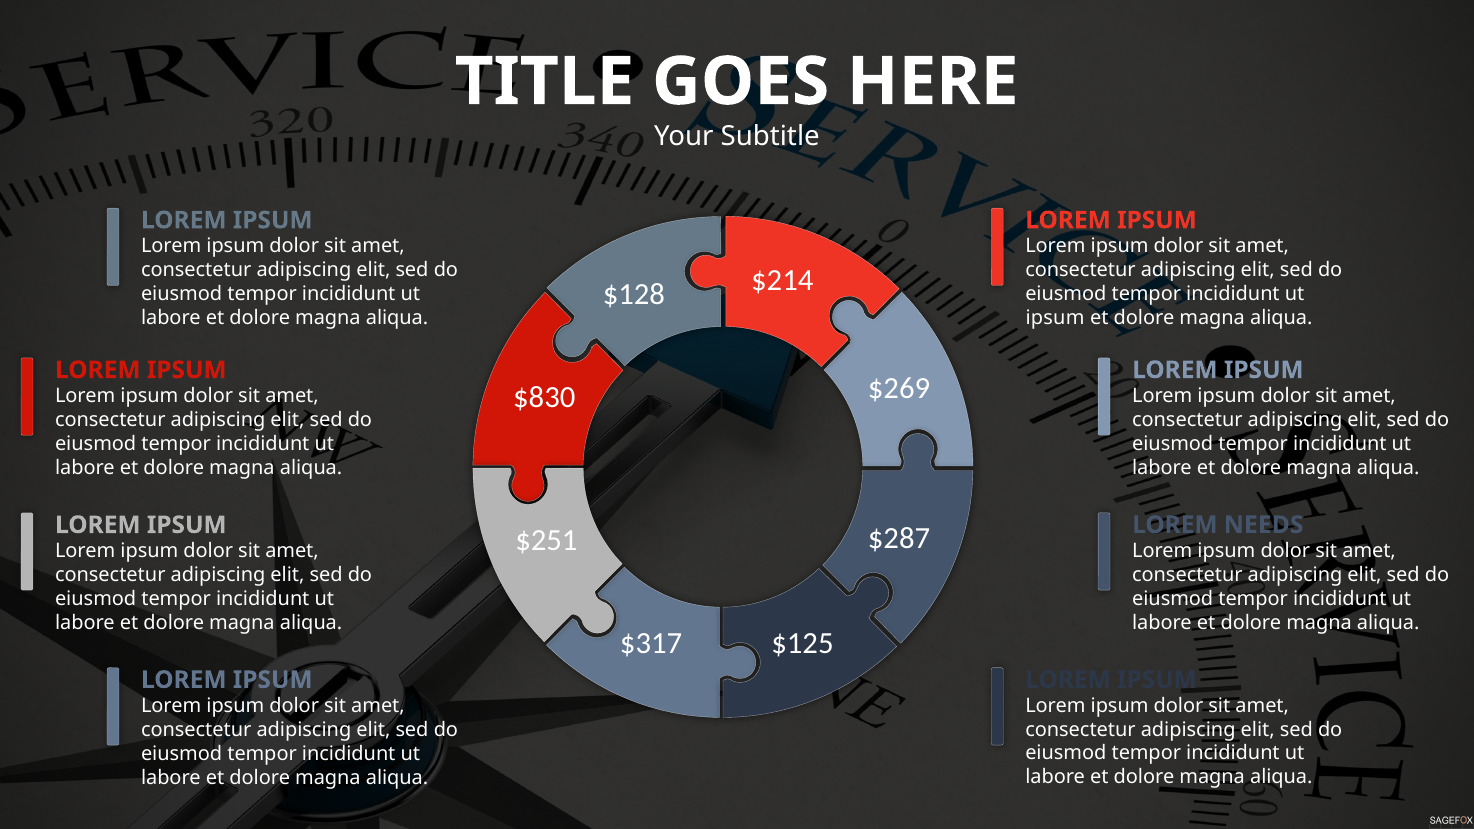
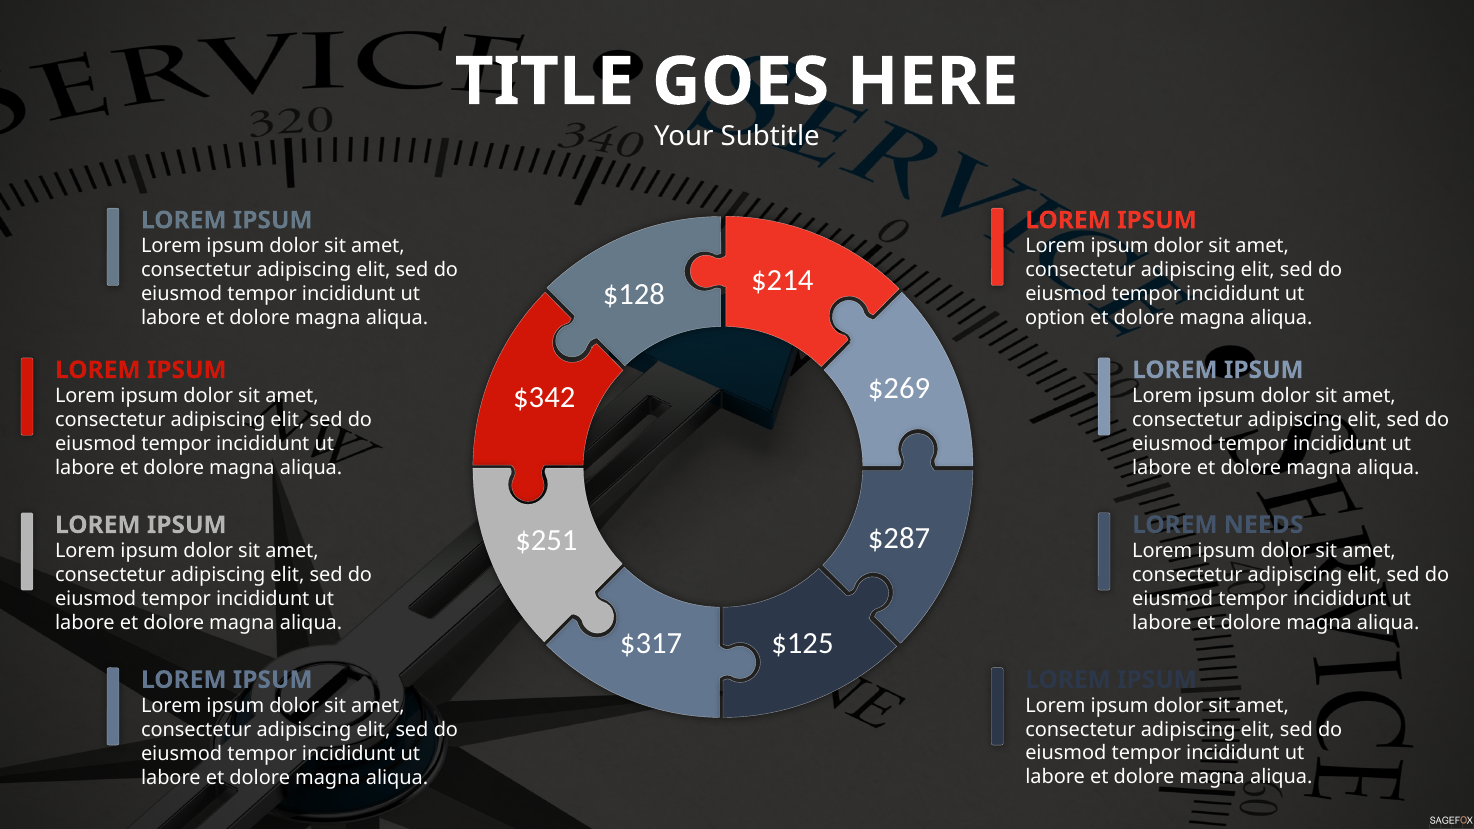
ipsum: ipsum -> option (1055, 318)
$830: $830 -> $342 (544, 398)
